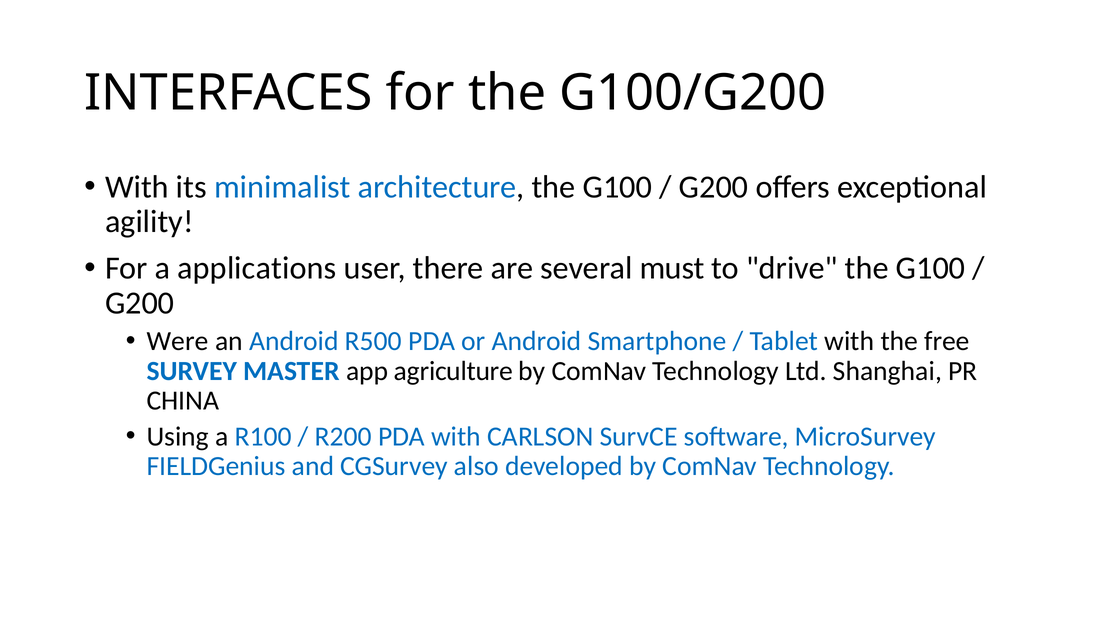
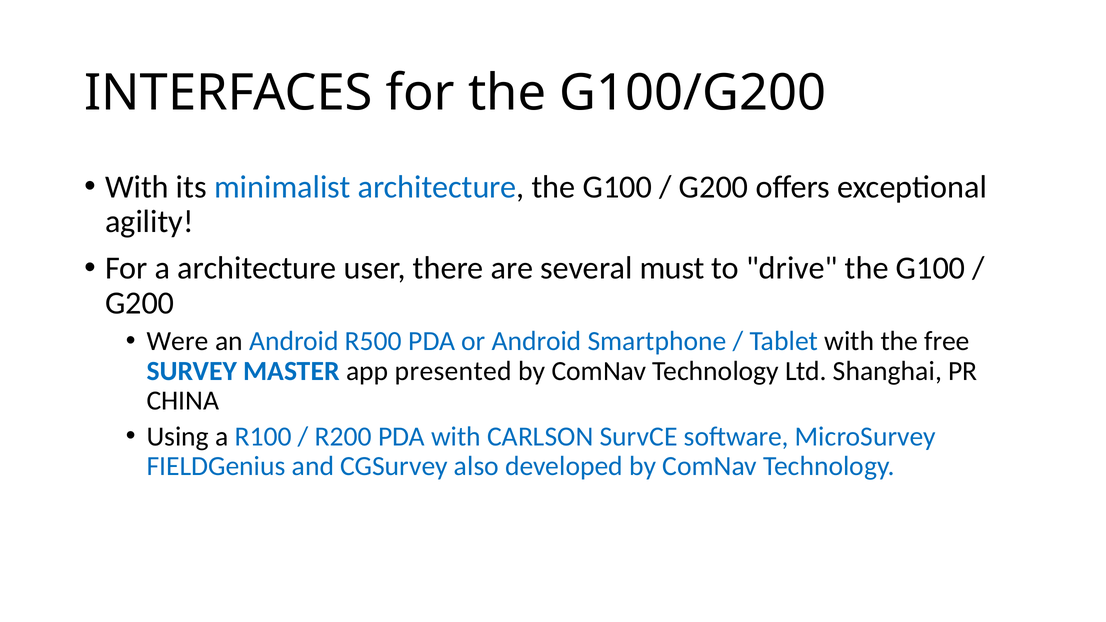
a applications: applications -> architecture (257, 268)
agriculture: agriculture -> presented (453, 371)
